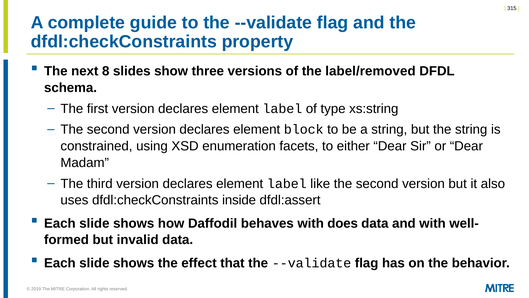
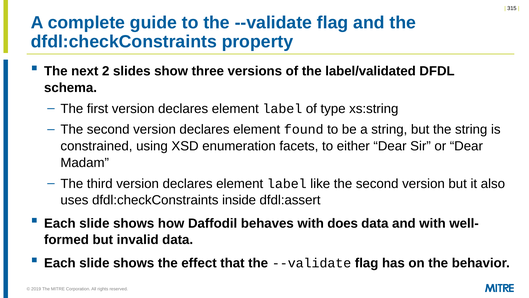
8: 8 -> 2 (106, 71)
label/removed: label/removed -> label/validated (371, 71)
block: block -> found (304, 129)
